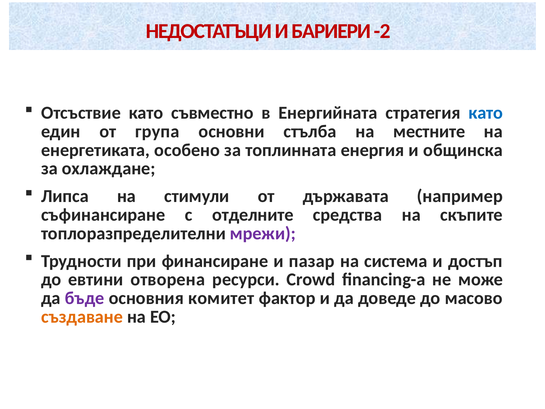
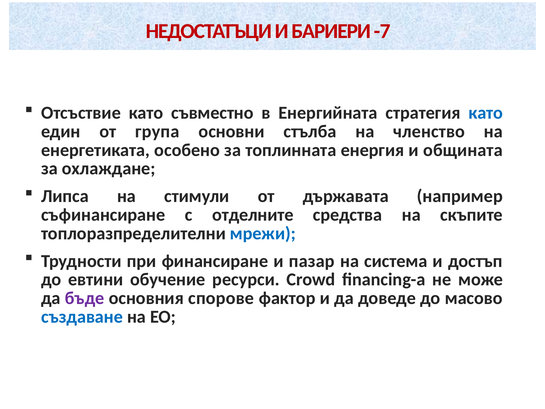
-2: -2 -> -7 (382, 31)
местните: местните -> членство (429, 131)
общинска: общинска -> общината (463, 150)
мрежи colour: purple -> blue (263, 233)
отворена: отворена -> обучение (168, 279)
комитет: комитет -> спорове (221, 298)
създаване colour: orange -> blue (82, 316)
